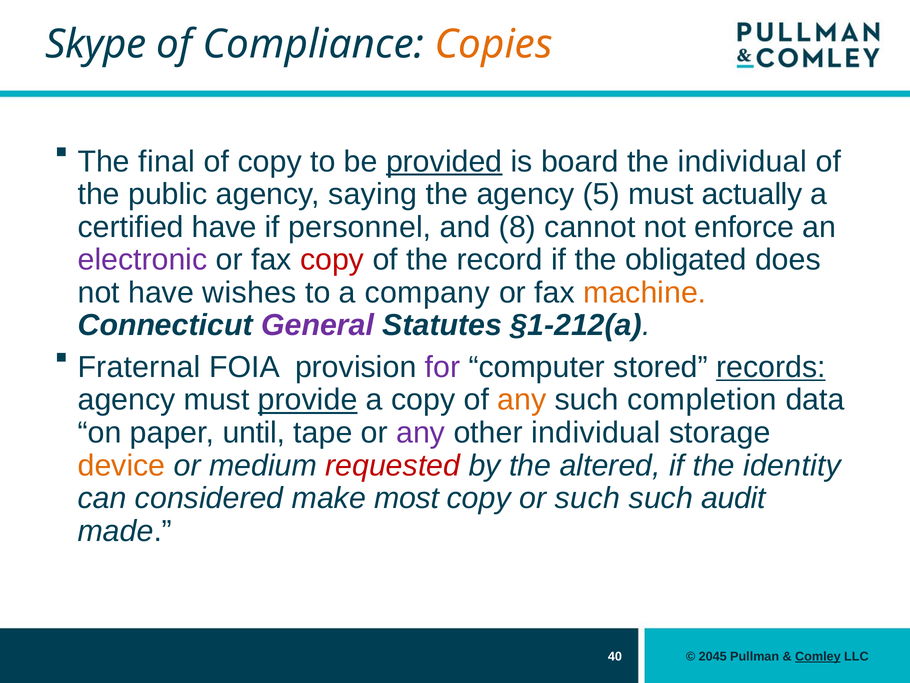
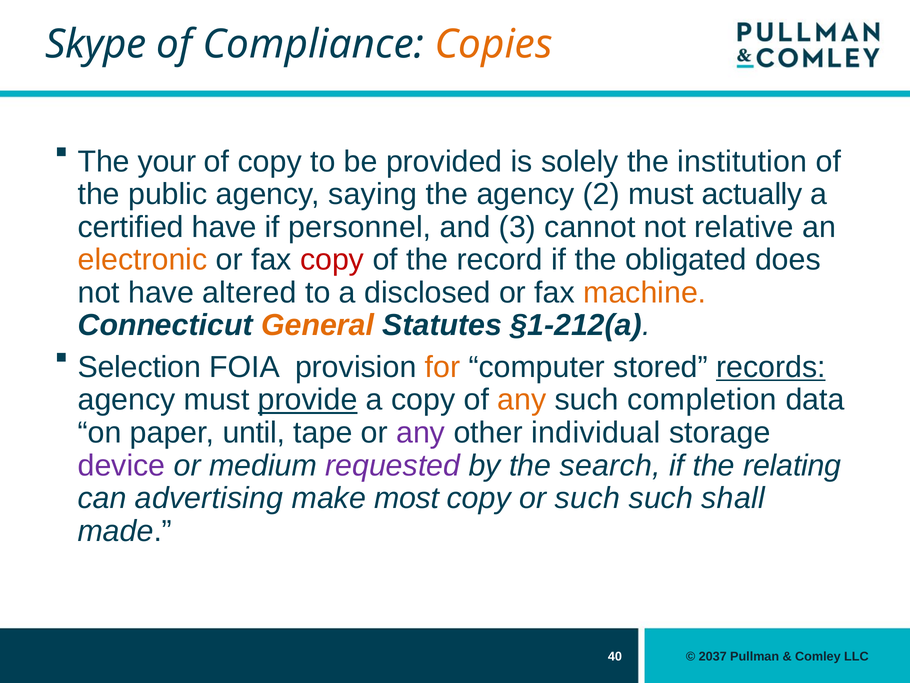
final: final -> your (167, 161)
provided underline: present -> none (444, 161)
board: board -> solely (580, 161)
the individual: individual -> institution (742, 161)
5: 5 -> 2 (601, 194)
8: 8 -> 3 (517, 227)
enforce: enforce -> relative (744, 227)
electronic colour: purple -> orange (143, 260)
wishes: wishes -> altered (249, 292)
company: company -> disclosed (427, 292)
General colour: purple -> orange (318, 325)
Fraternal: Fraternal -> Selection (139, 367)
for colour: purple -> orange (443, 367)
device colour: orange -> purple (121, 465)
requested colour: red -> purple (393, 465)
altered: altered -> search (610, 465)
identity: identity -> relating (792, 465)
considered: considered -> advertising (209, 498)
audit: audit -> shall (733, 498)
2045: 2045 -> 2037 (713, 656)
Comley underline: present -> none (818, 656)
